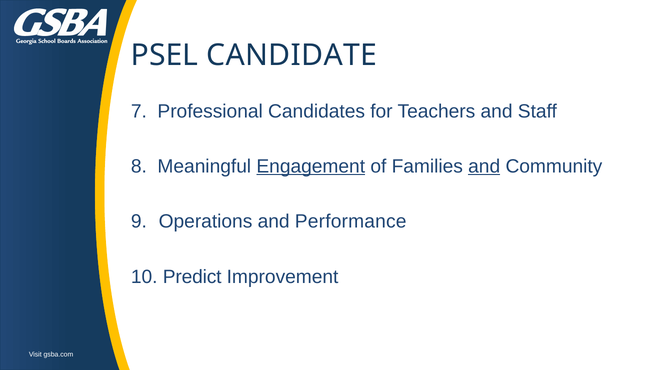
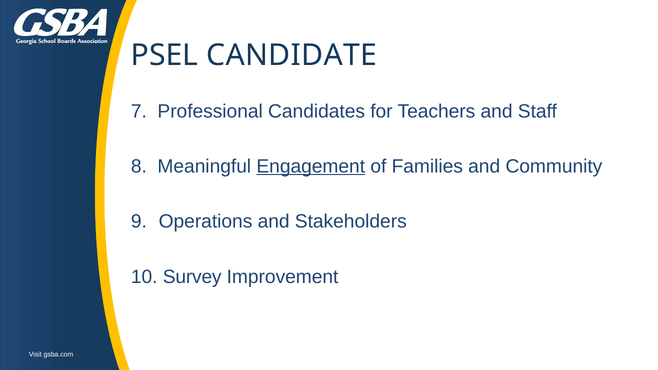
and underline: present -> none (484, 166)
Performance: Performance -> Stakeholders (351, 222)
Predict: Predict -> Survey (192, 277)
